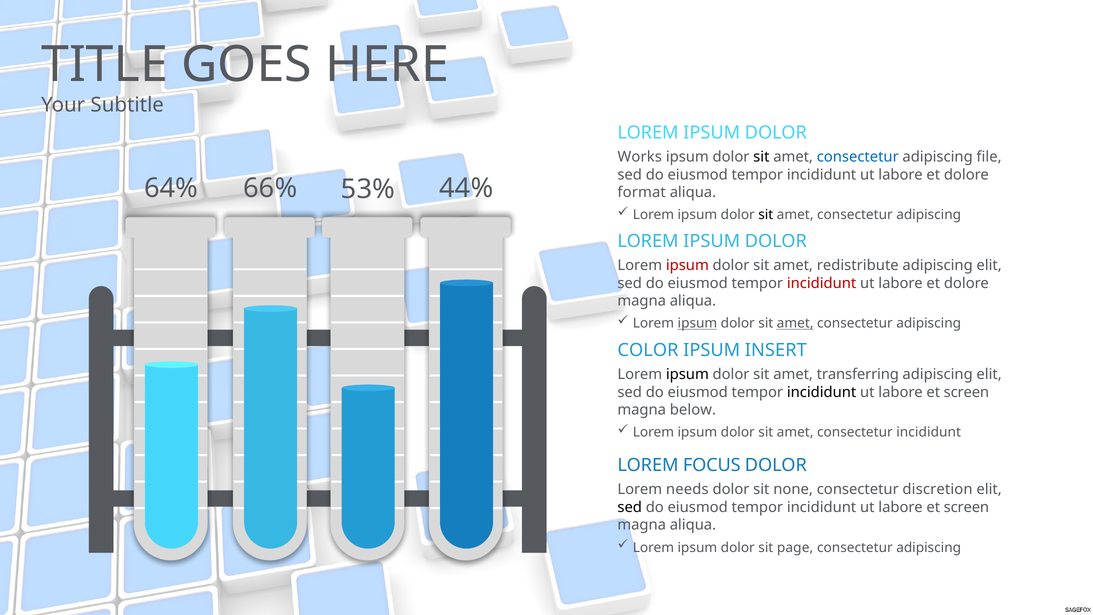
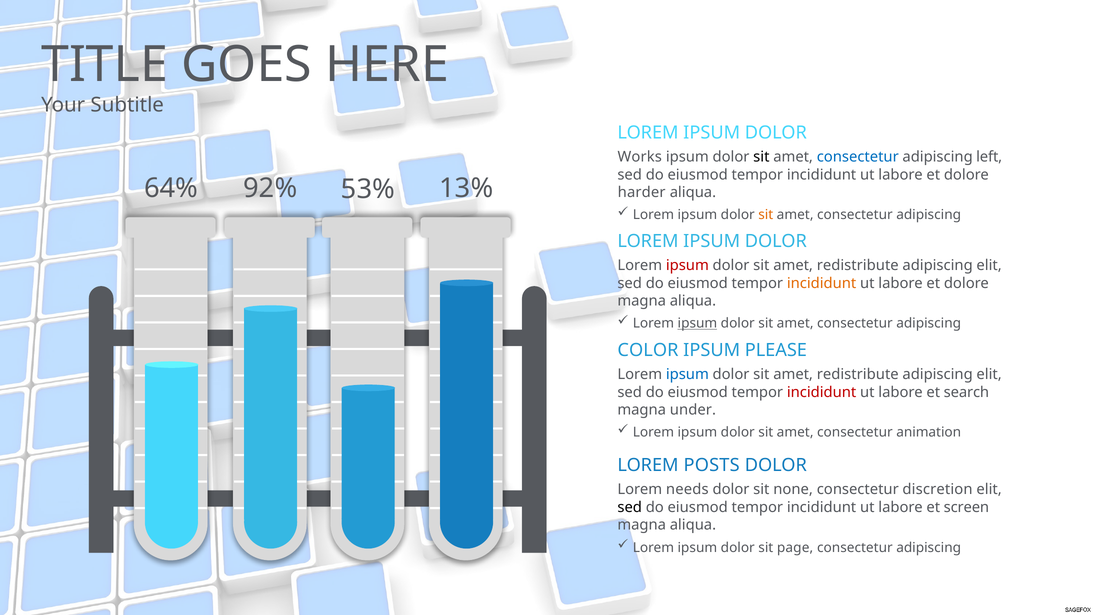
file: file -> left (989, 157)
66%: 66% -> 92% (270, 188)
44%: 44% -> 13% (466, 188)
format: format -> harder (642, 192)
sit colour: black -> orange (766, 215)
incididunt colour: red -> orange (822, 283)
amet underline: present -> none (795, 323)
INSERT: INSERT -> PLEASE (776, 350)
ipsum colour: black -> blue (687, 374)
transferring: transferring -> redistribute (858, 374)
incididunt colour: black -> red (822, 392)
screen: screen -> search (966, 392)
below: below -> under (693, 410)
consectetur incididunt: incididunt -> animation (929, 432)
FOCUS: FOCUS -> POSTS (712, 465)
